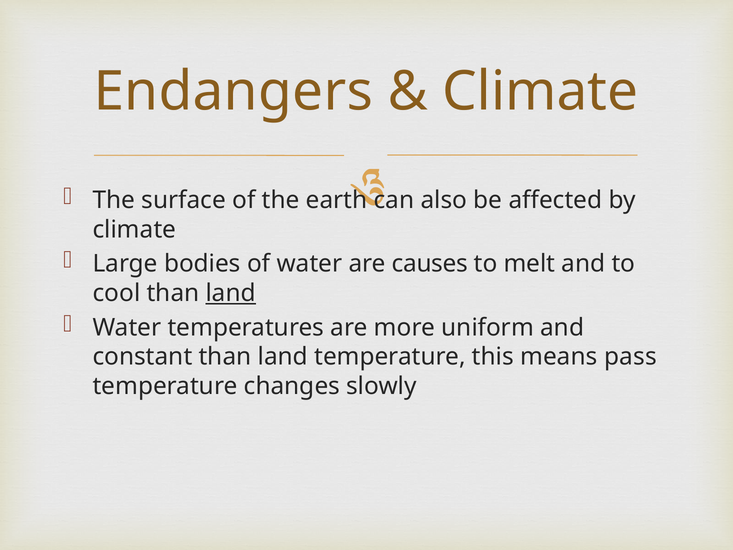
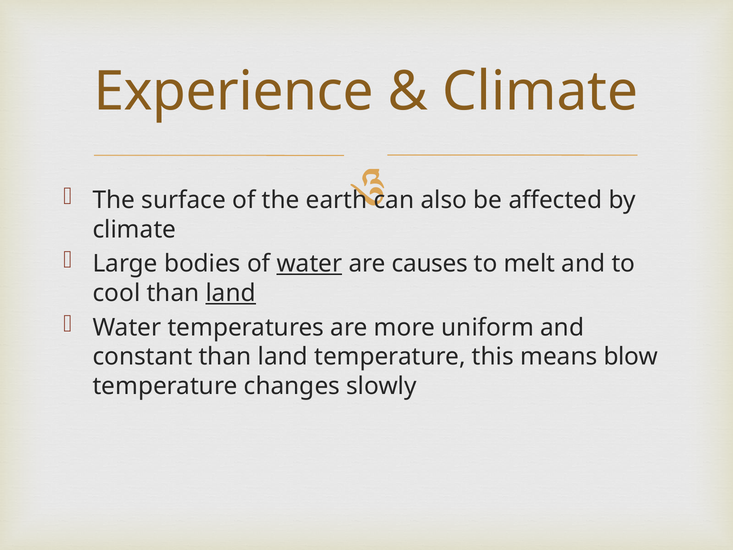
Endangers: Endangers -> Experience (234, 92)
water underline: none -> present (309, 264)
pass: pass -> blow (631, 357)
